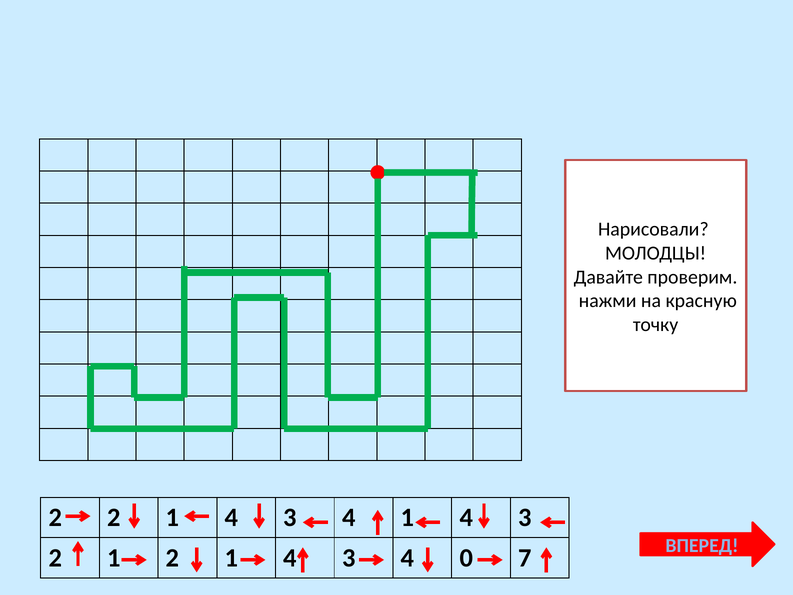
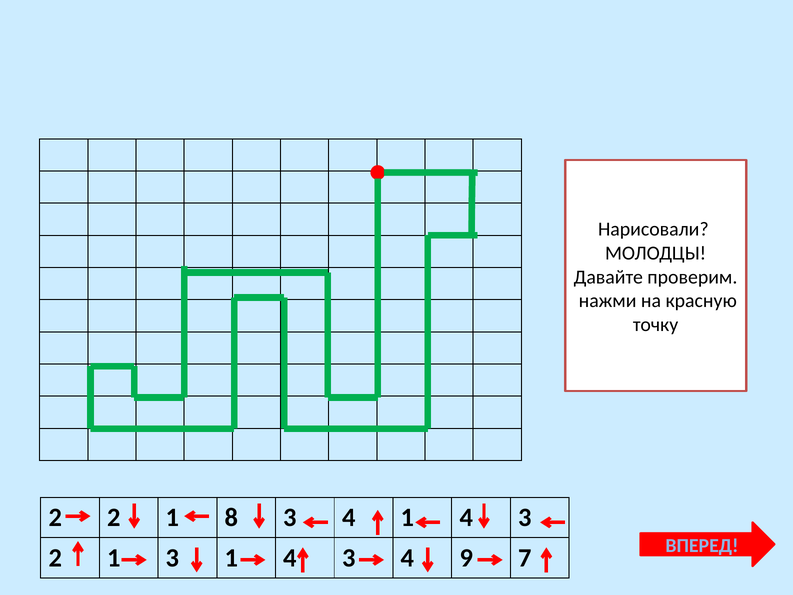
2 2 1 4: 4 -> 8 (231, 517)
1 2: 2 -> 3 (173, 558)
0: 0 -> 9 (466, 558)
